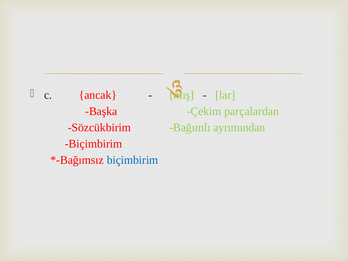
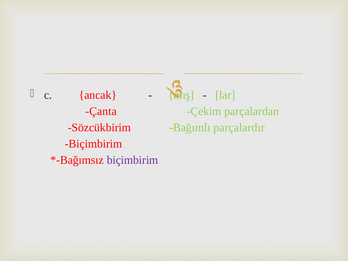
Başka: Başka -> Çanta (101, 111)
ayrımından: ayrımından -> parçalardır (239, 128)
biçimbirim colour: blue -> purple (133, 160)
